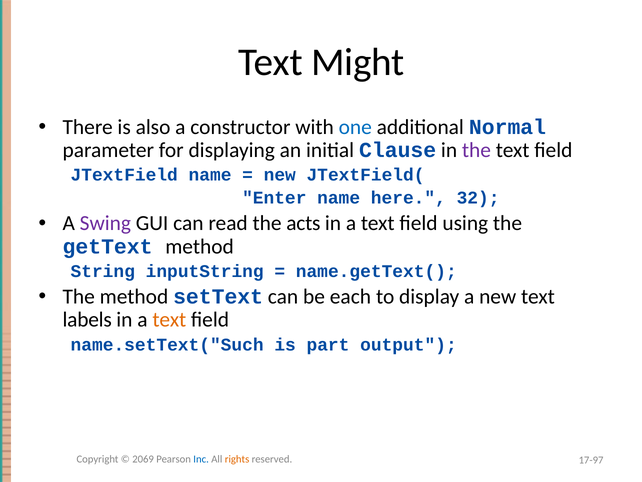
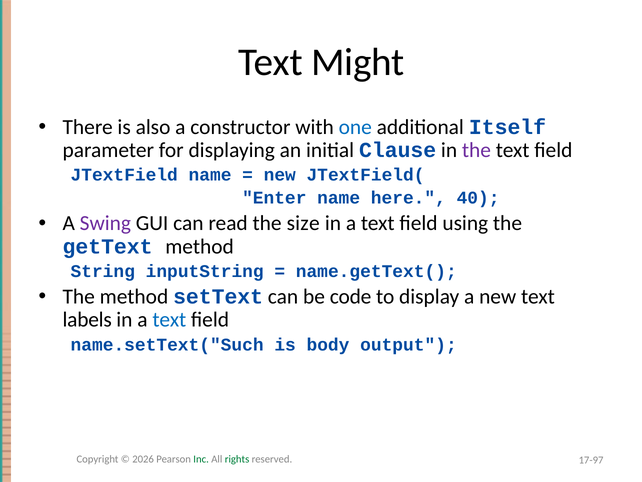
Normal: Normal -> Itself (508, 127)
32: 32 -> 40 (478, 198)
acts: acts -> size (303, 223)
each: each -> code (351, 296)
text colour: orange -> blue (169, 320)
part: part -> body (328, 344)
2069: 2069 -> 2026 (143, 459)
Inc colour: blue -> green (201, 459)
rights colour: orange -> green (237, 459)
